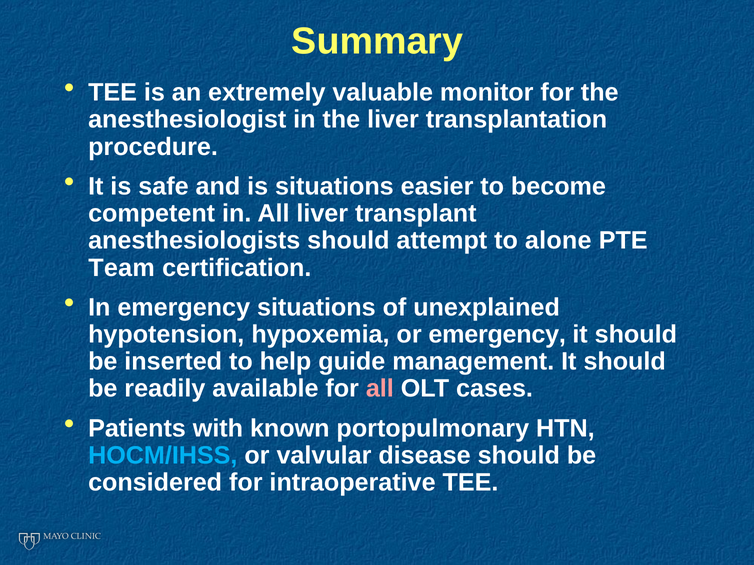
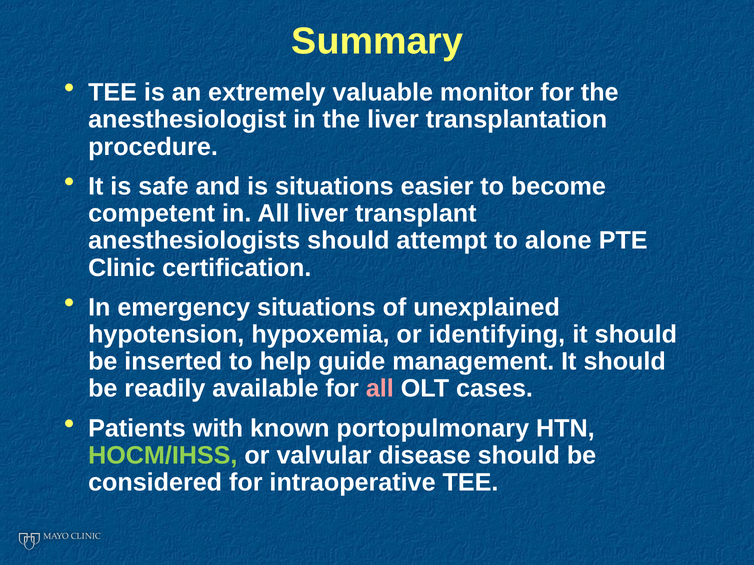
Team: Team -> Clinic (122, 268)
or emergency: emergency -> identifying (497, 335)
HOCM/IHSS colour: light blue -> light green (163, 456)
